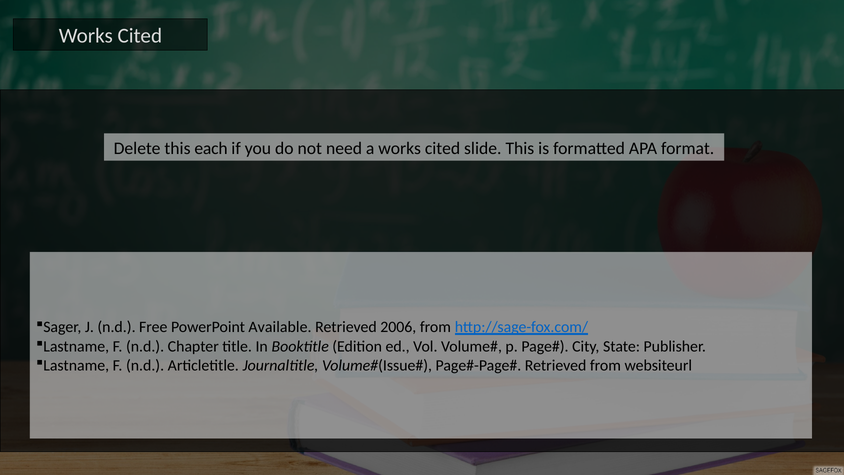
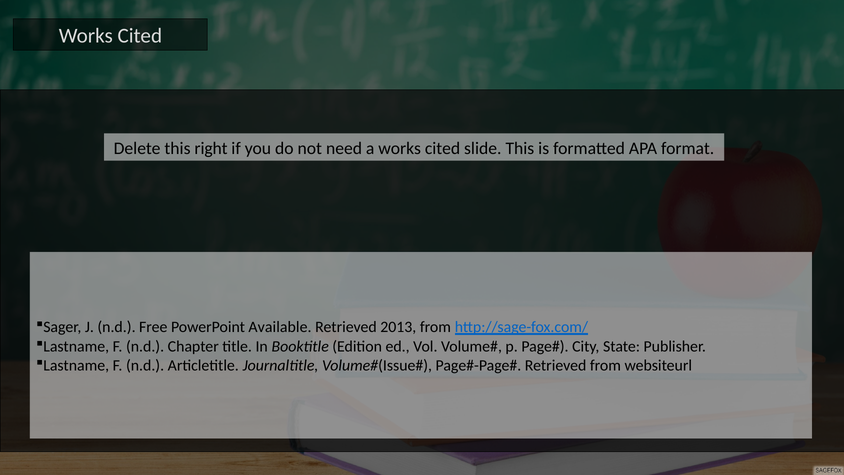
each: each -> right (211, 148)
2006: 2006 -> 2013 (398, 327)
